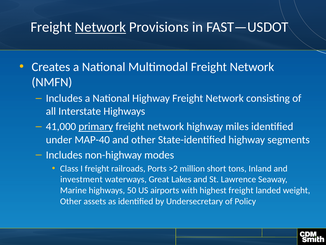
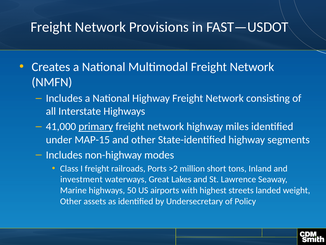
Network underline: present -> none (100, 27)
MAP-40: MAP-40 -> MAP-15 (92, 139)
highest freight: freight -> streets (241, 190)
